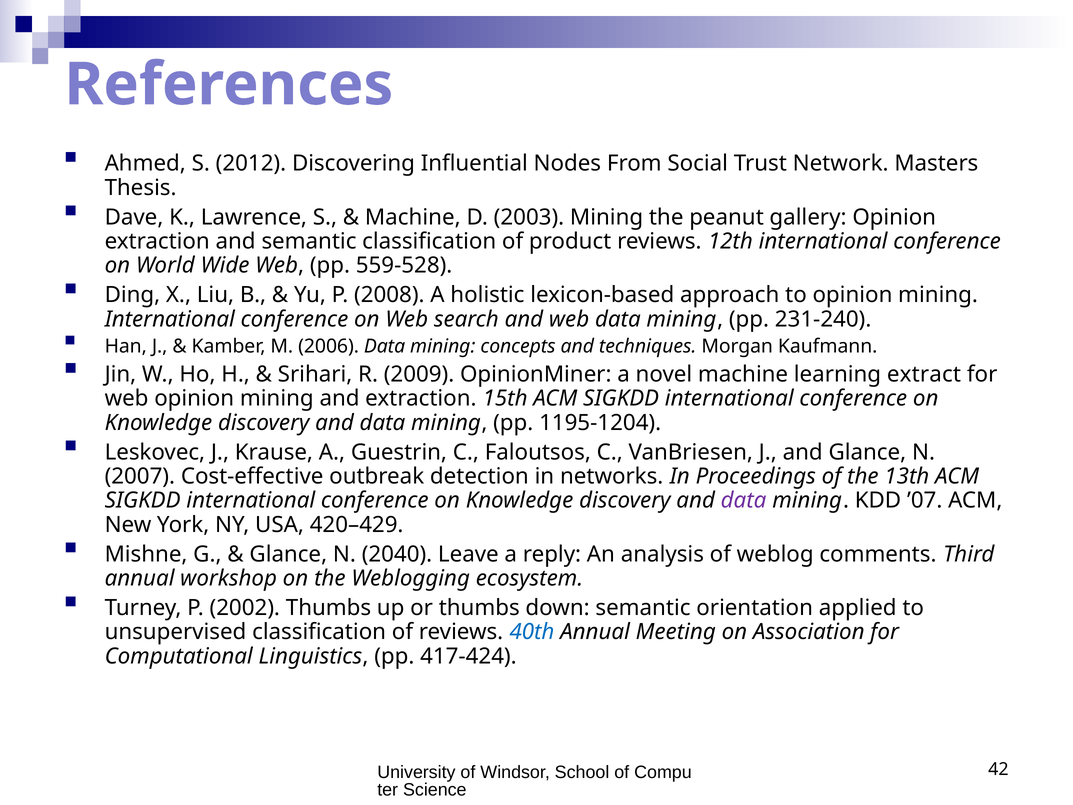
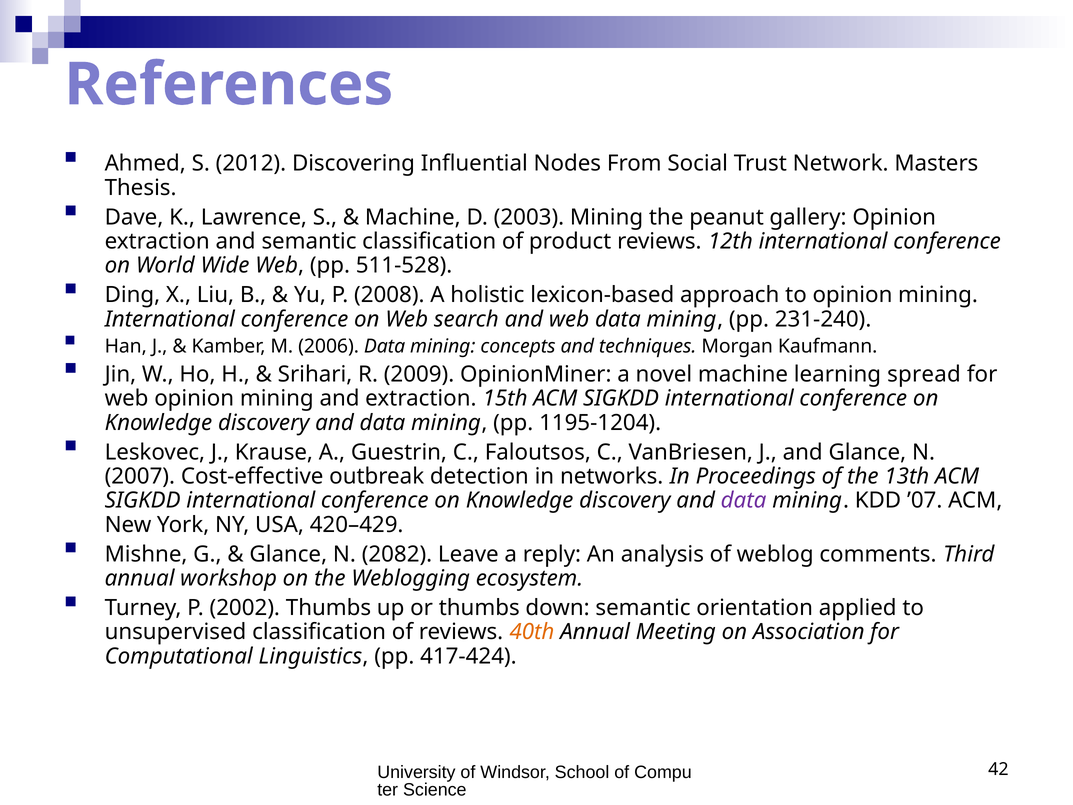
559-528: 559-528 -> 511-528 (404, 265)
extract: extract -> spread (924, 374)
2040: 2040 -> 2082 (397, 554)
40th colour: blue -> orange (532, 632)
